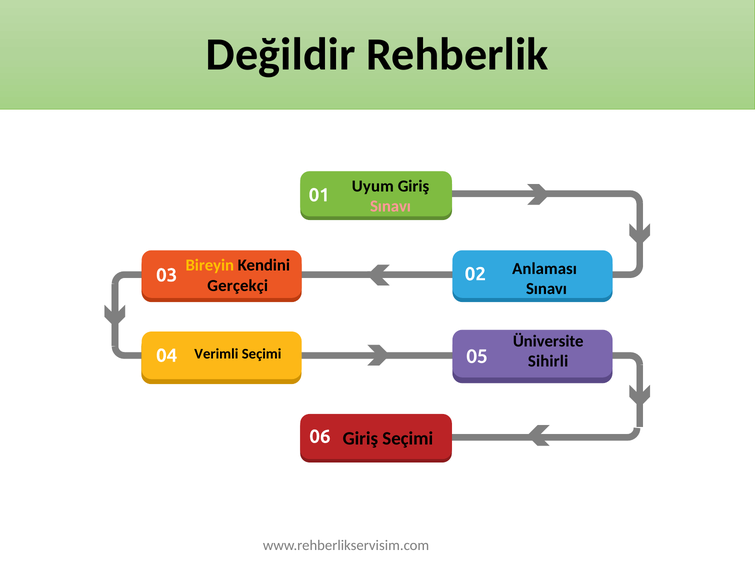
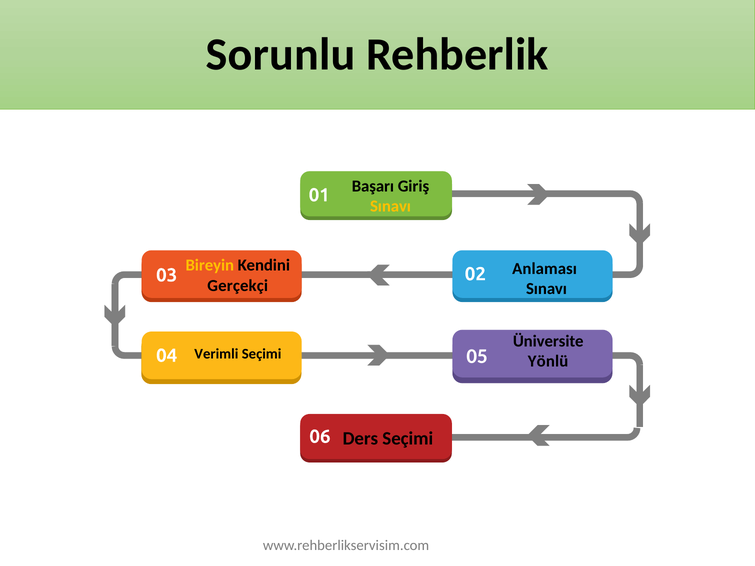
Değildir: Değildir -> Sorunlu (281, 54)
Uyum: Uyum -> Başarı (373, 186)
Sınavı colour: pink -> yellow (390, 206)
Sihirli: Sihirli -> Yönlü (548, 362)
06 Giriş: Giriş -> Ders (360, 439)
